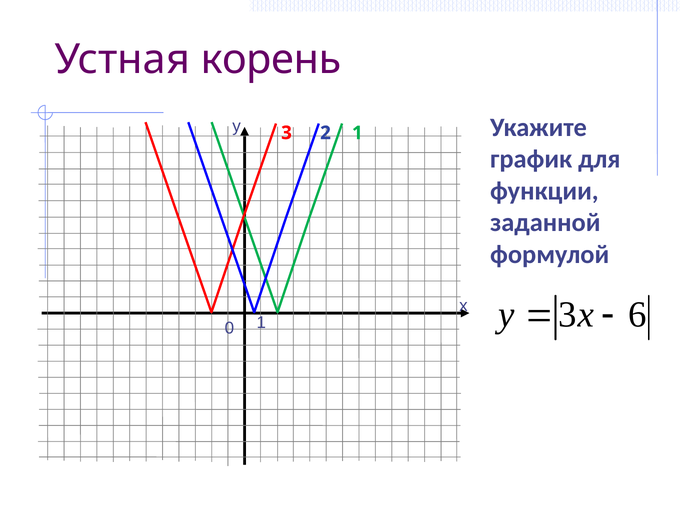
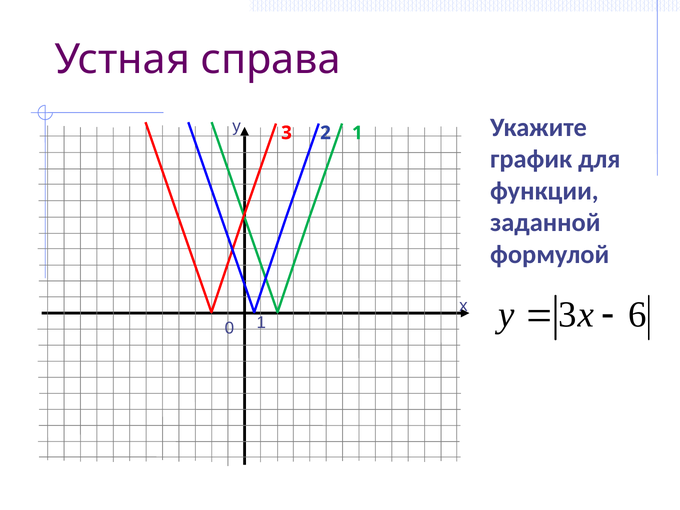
корень: корень -> справа (271, 60)
